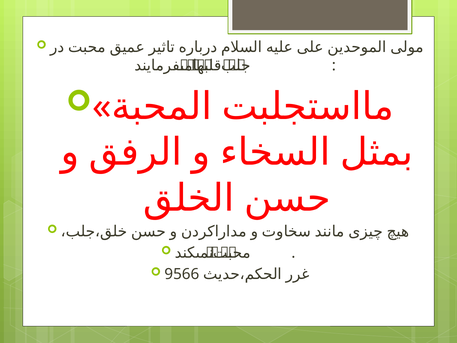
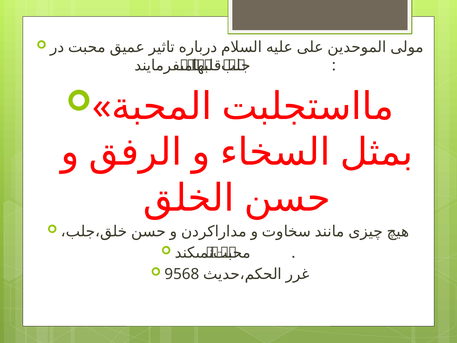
9566: 9566 -> 9568 (182, 274)
